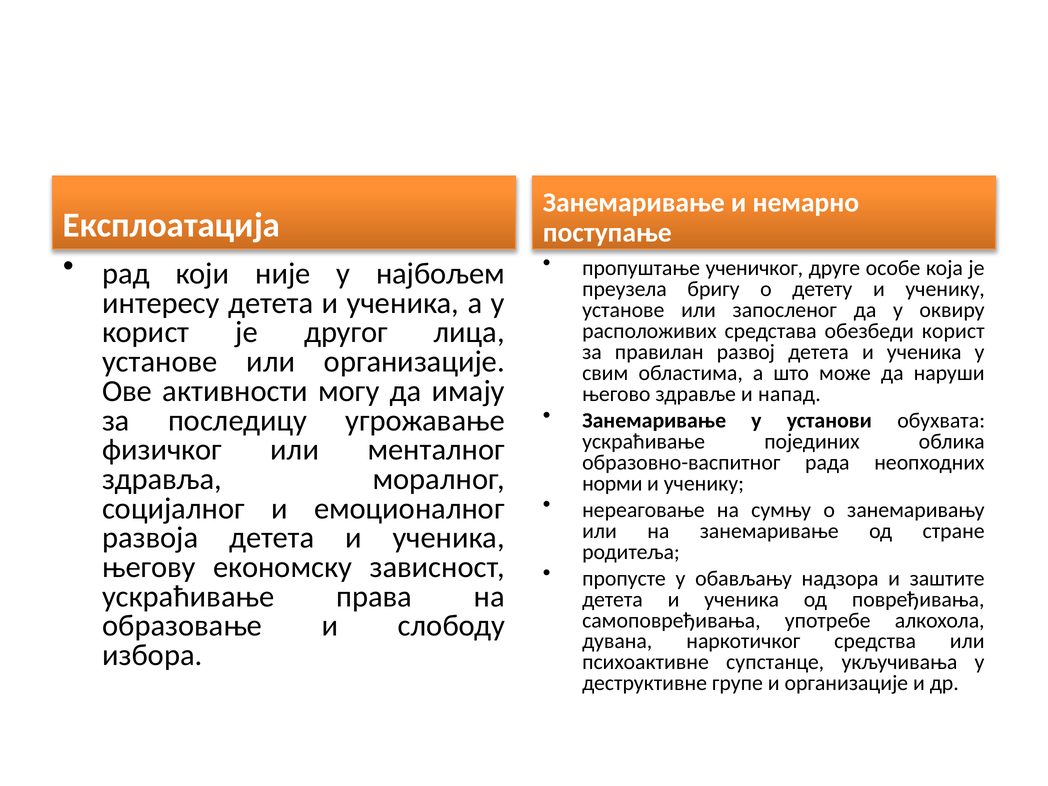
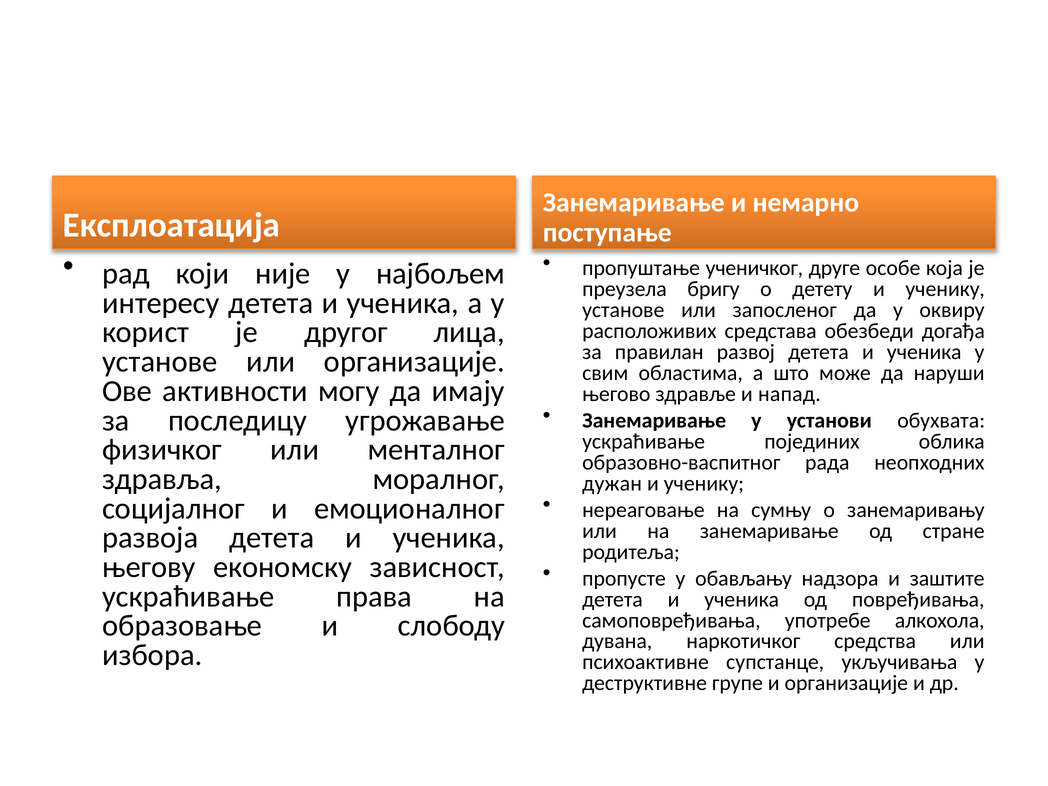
обезбеди корист: корист -> догађа (953, 331)
норми: норми -> дужан (612, 483)
